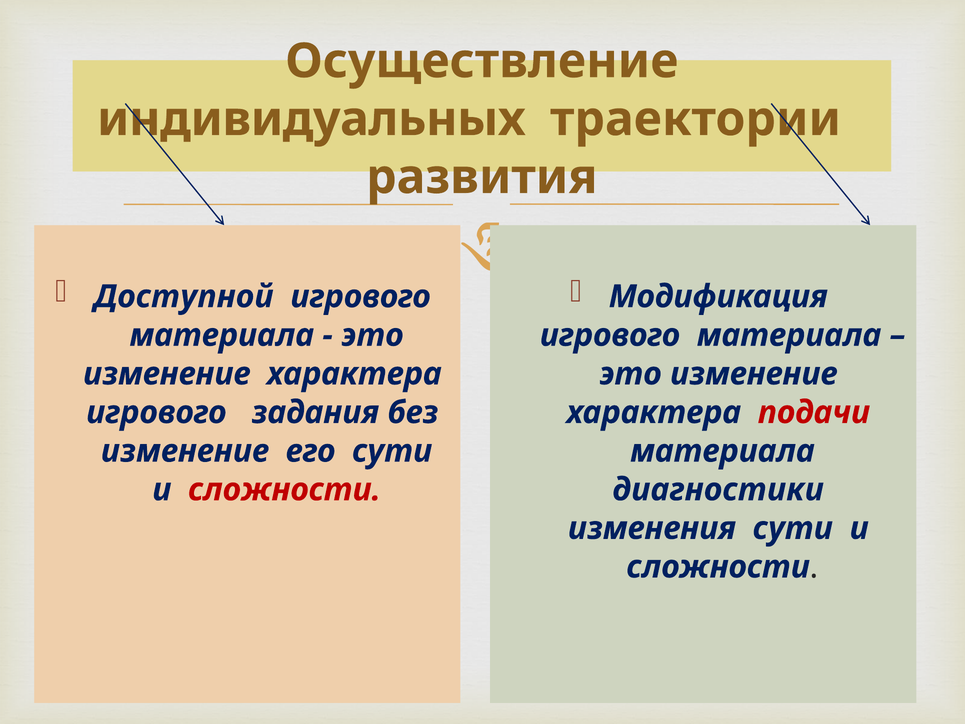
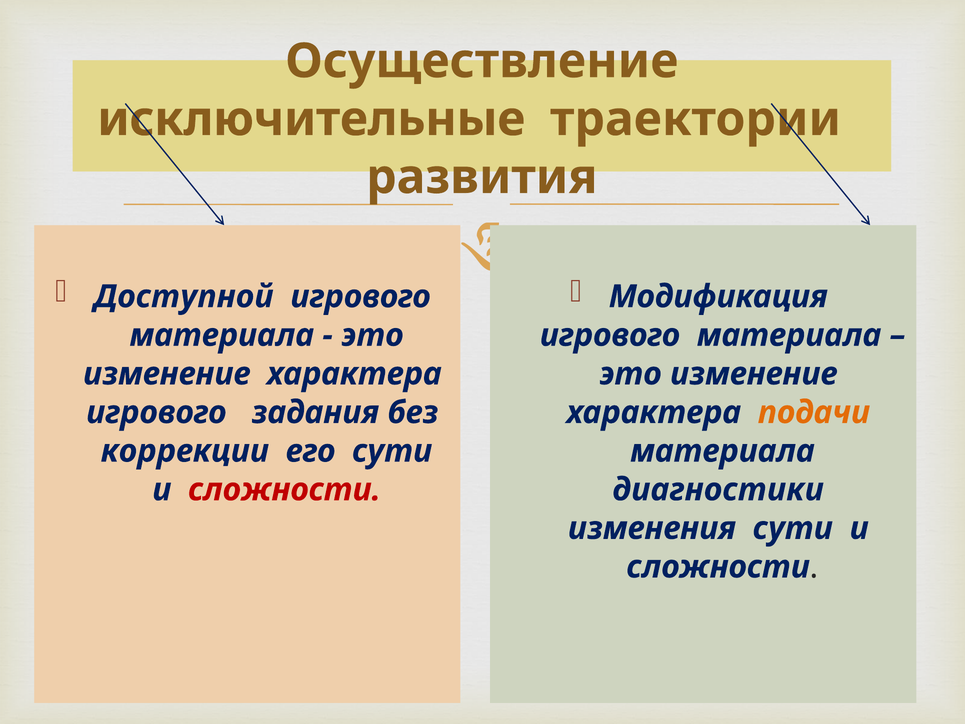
индивидуальных: индивидуальных -> исключительные (311, 119)
подачи colour: red -> orange (814, 412)
изменение: изменение -> коррекции (185, 451)
